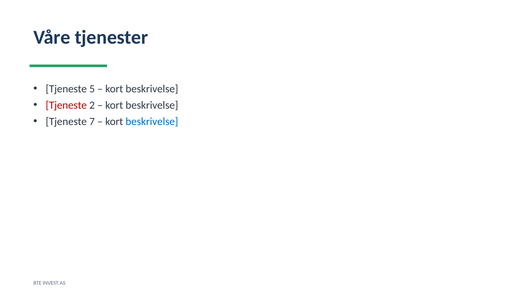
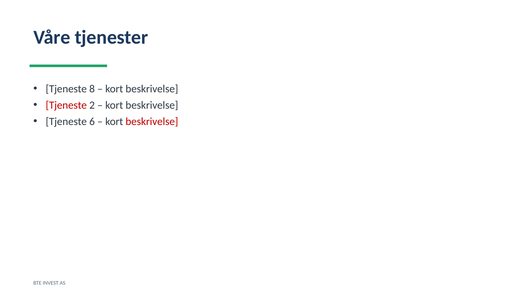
5: 5 -> 8 (92, 89)
7: 7 -> 6 (92, 122)
beskrivelse colour: blue -> red (152, 122)
